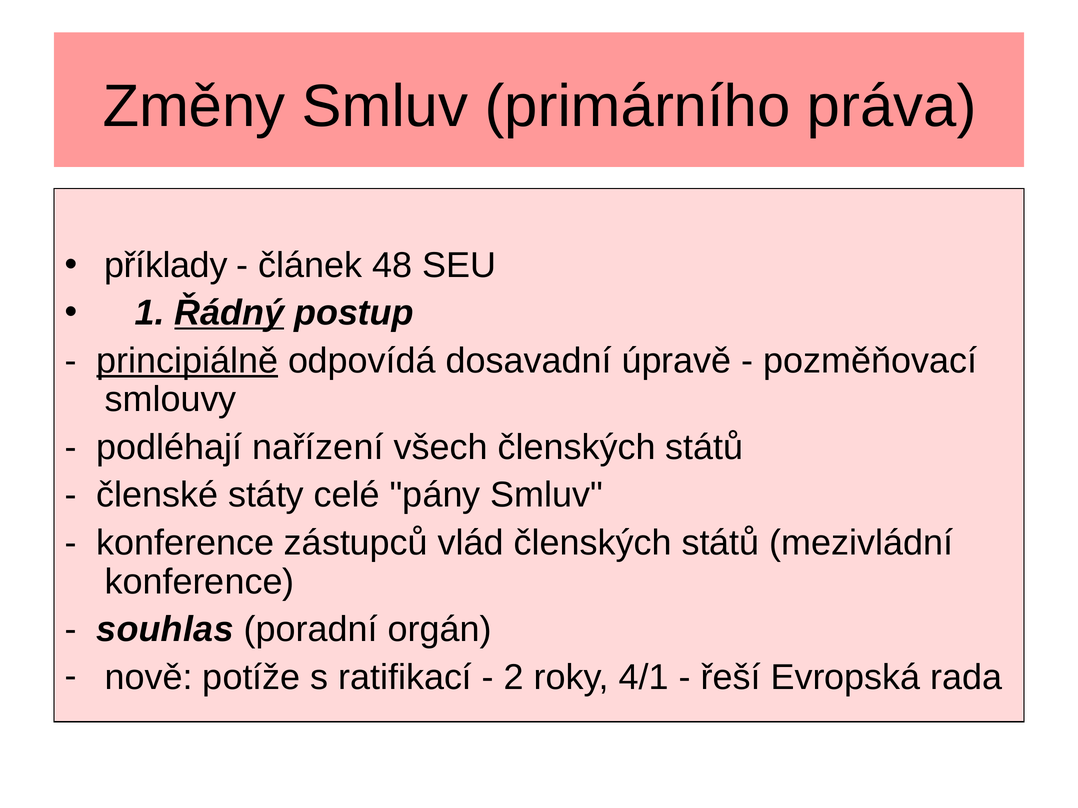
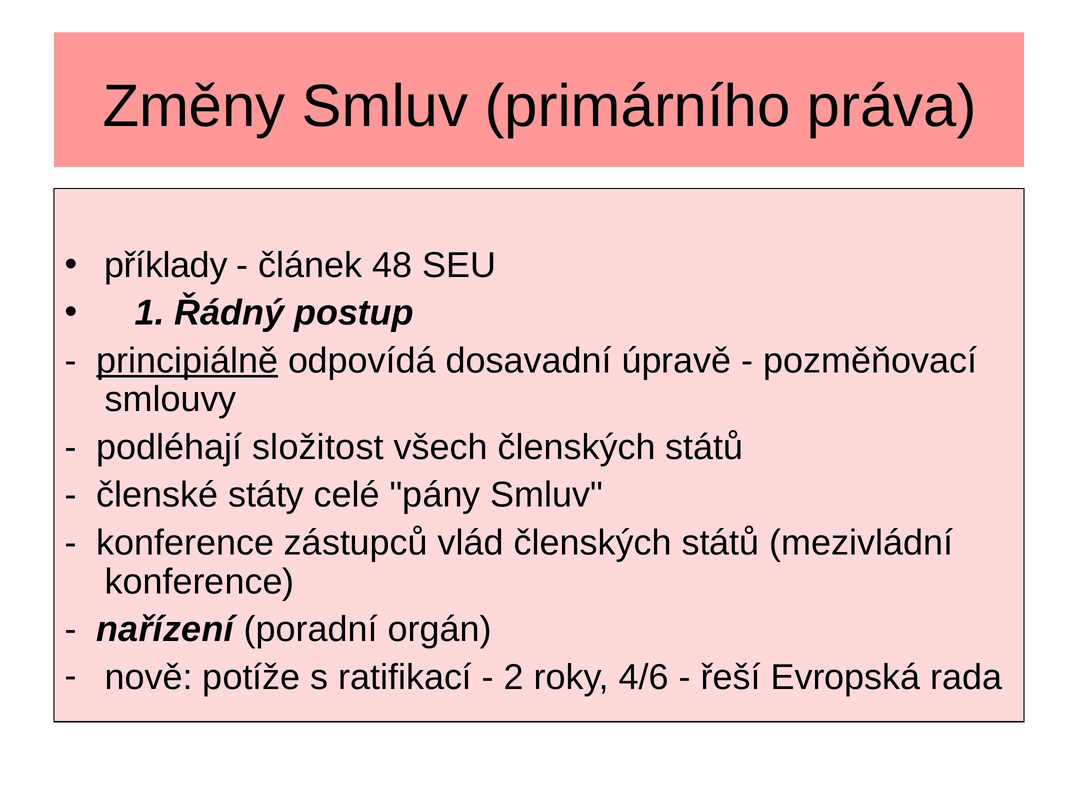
Řádný underline: present -> none (229, 313)
nařízení: nařízení -> složitost (318, 448)
souhlas: souhlas -> nařízení (165, 630)
4/1: 4/1 -> 4/6 (644, 678)
